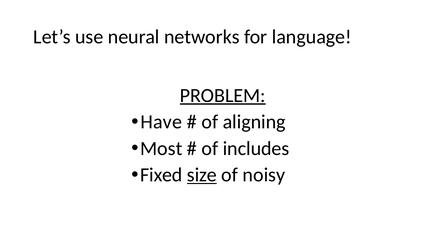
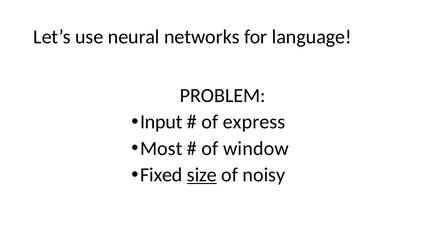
PROBLEM underline: present -> none (223, 95)
Have: Have -> Input (161, 122)
aligning: aligning -> express (254, 122)
includes: includes -> window (256, 148)
